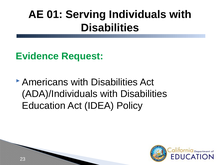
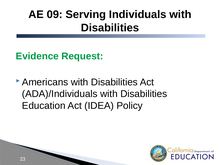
01: 01 -> 09 (55, 15)
